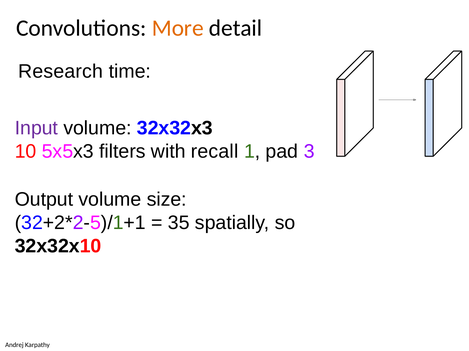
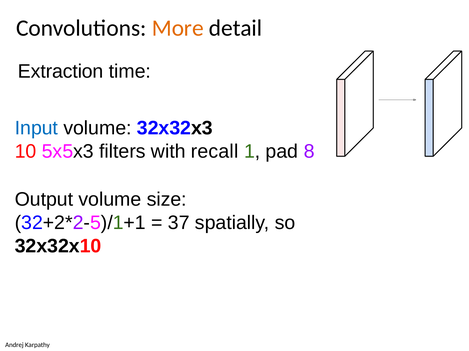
Research: Research -> Extraction (61, 71)
Input colour: purple -> blue (36, 128)
3: 3 -> 8 (309, 152)
35: 35 -> 37 (179, 223)
